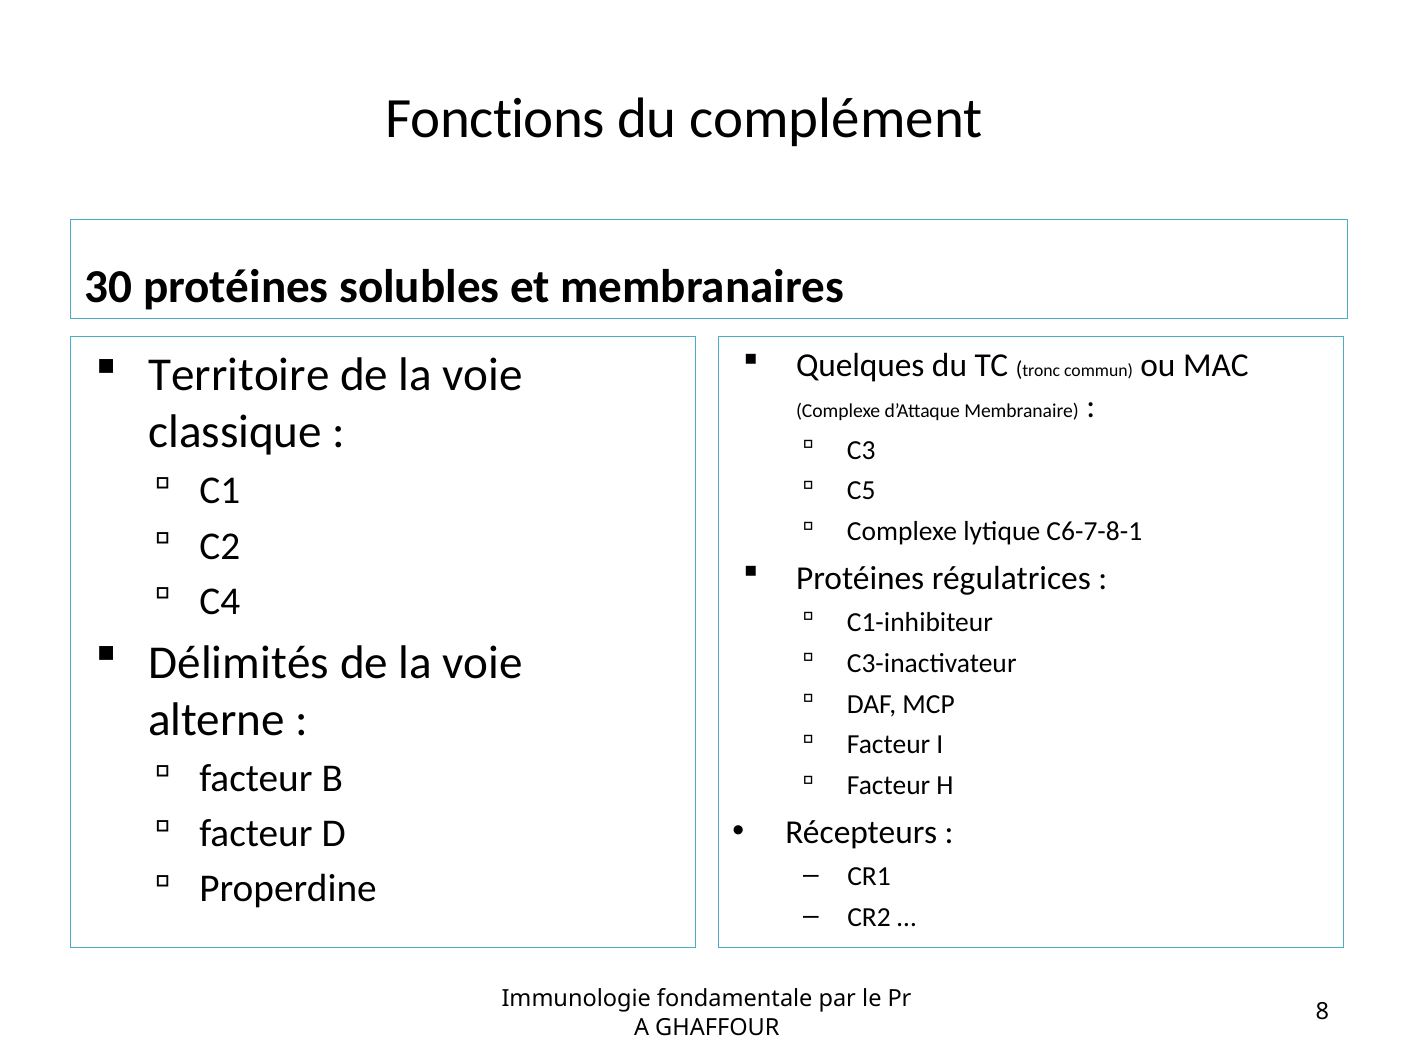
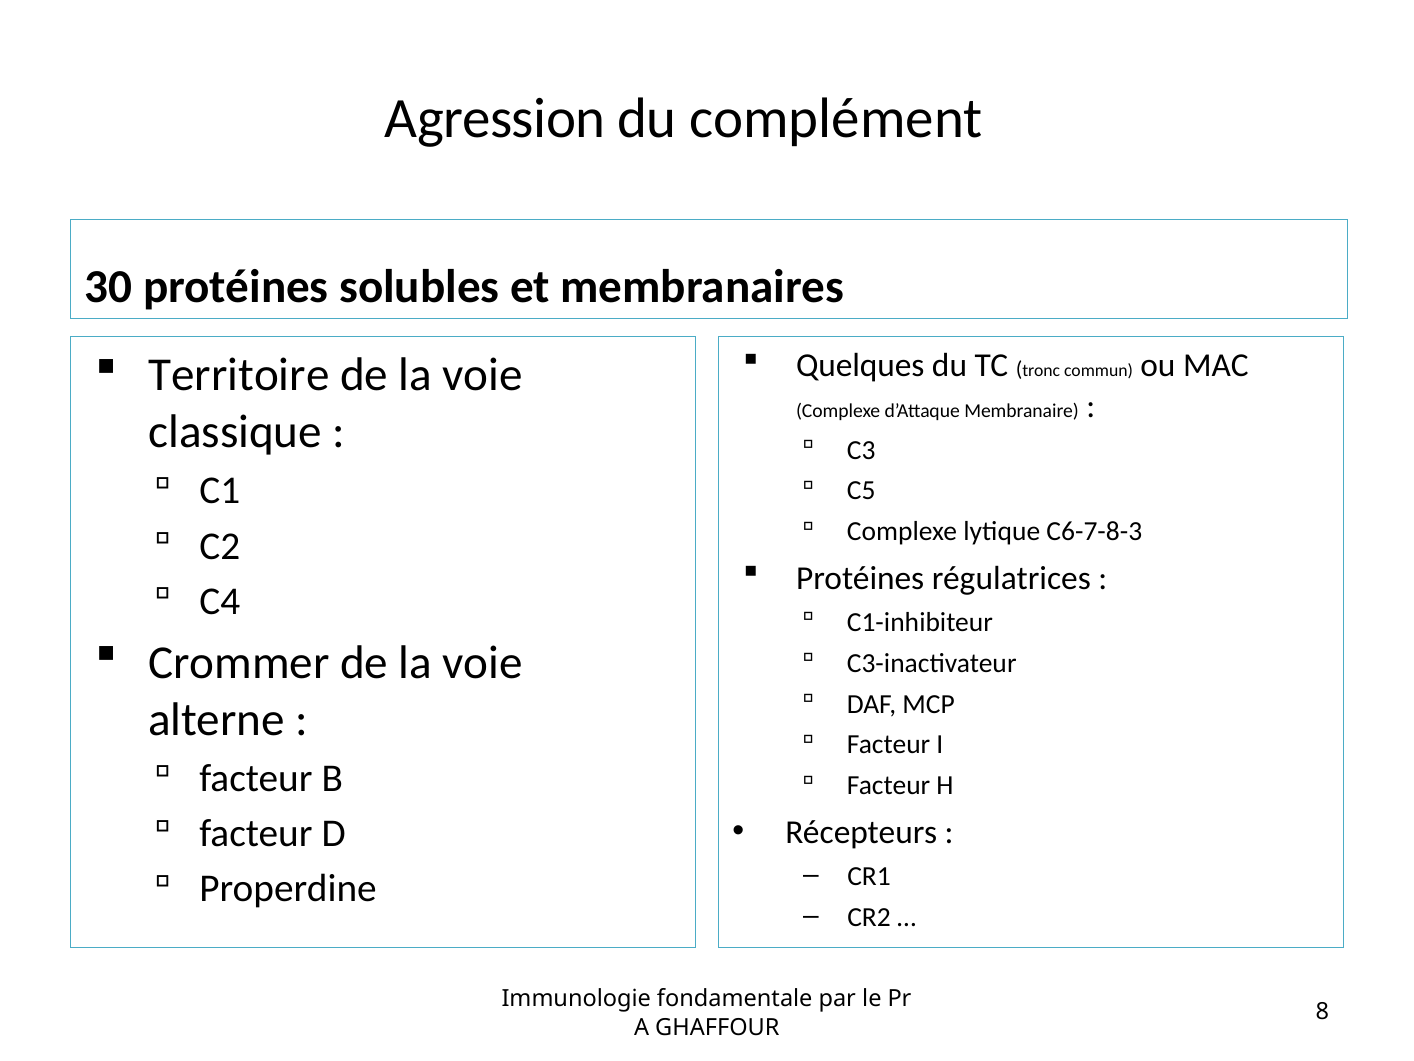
Fonctions: Fonctions -> Agression (495, 119)
C6-7-8-1: C6-7-8-1 -> C6-7-8-3 (1094, 532)
Délimités: Délimités -> Crommer (239, 663)
